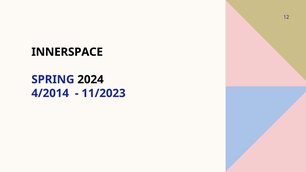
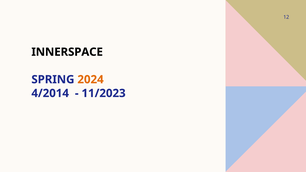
2024 colour: black -> orange (91, 80)
